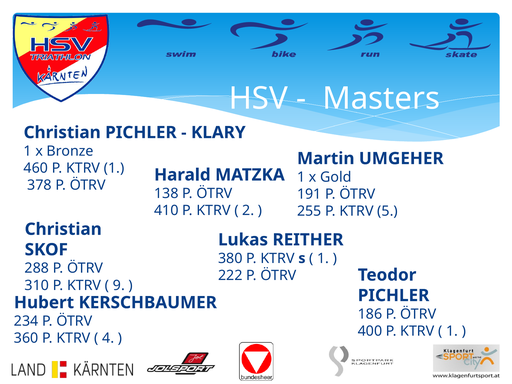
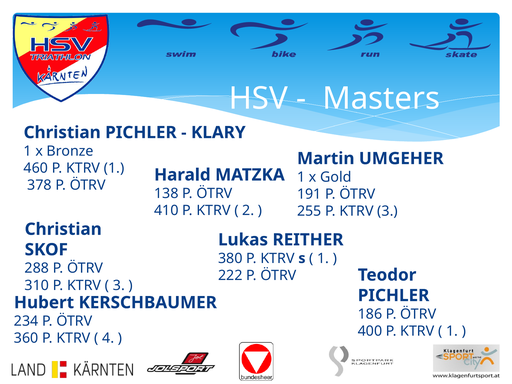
KTRV 5: 5 -> 3 (388, 211)
9: 9 -> 3 (119, 285)
